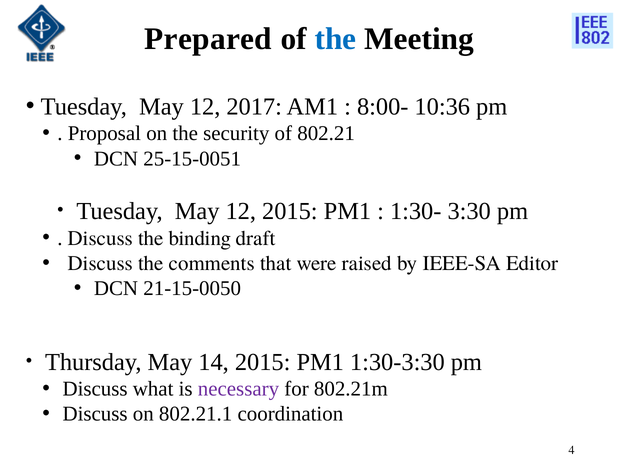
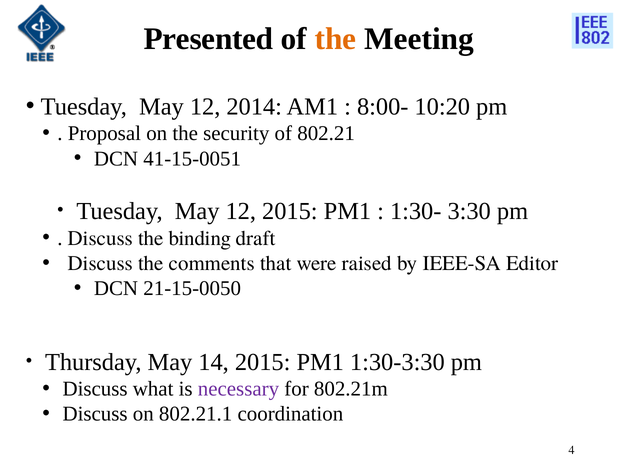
Prepared: Prepared -> Presented (208, 39)
the colour: blue -> orange (335, 39)
2017: 2017 -> 2014 (254, 107)
10:36: 10:36 -> 10:20 (442, 107)
25-15-0051: 25-15-0051 -> 41-15-0051 (192, 159)
